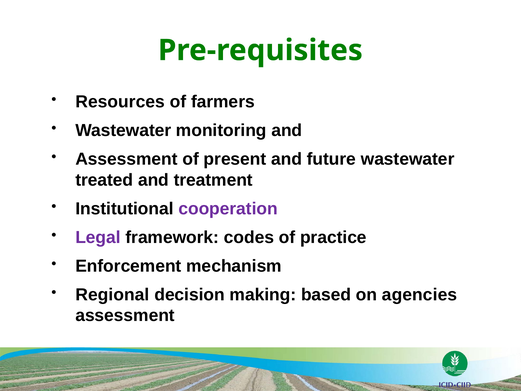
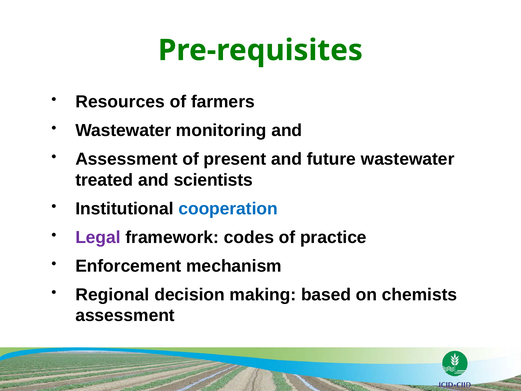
treatment: treatment -> scientists (213, 180)
cooperation colour: purple -> blue (228, 209)
agencies: agencies -> chemists (420, 294)
